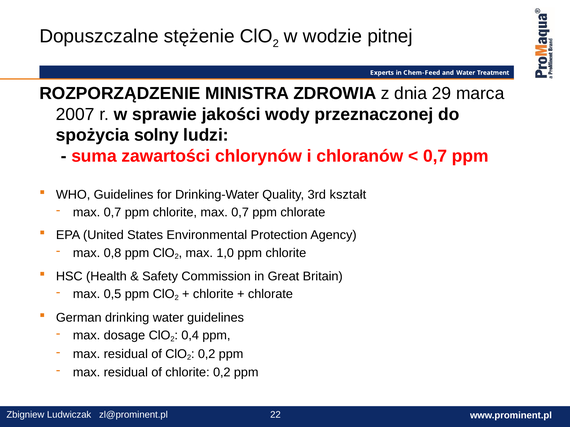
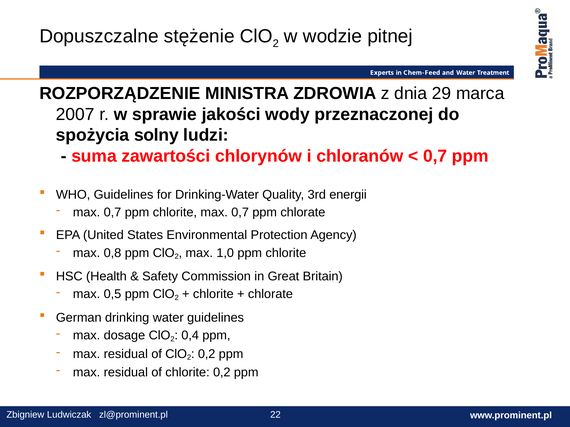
kształt: kształt -> energii (348, 195)
